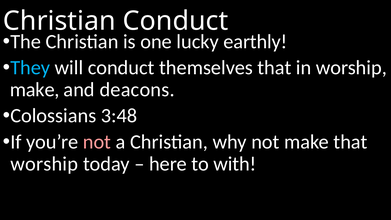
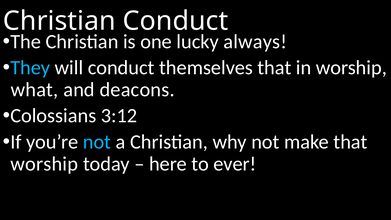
earthly: earthly -> always (255, 42)
make: make -> what (34, 90)
3:48: 3:48 -> 3:12 (119, 116)
not colour: pink -> light blue (97, 142)
with: with -> ever (235, 164)
